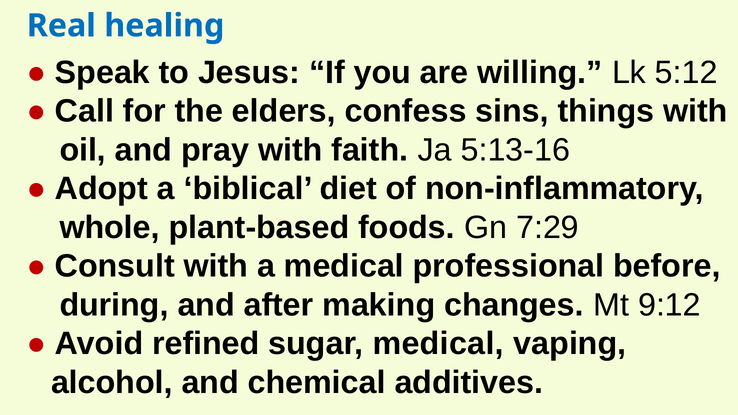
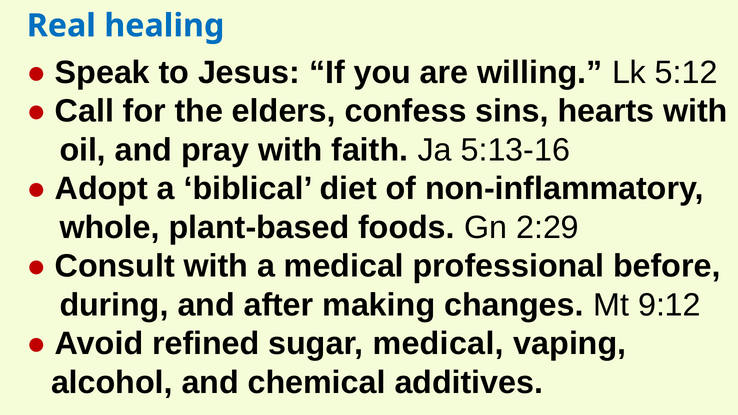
things: things -> hearts (606, 111)
7:29: 7:29 -> 2:29 (548, 228)
